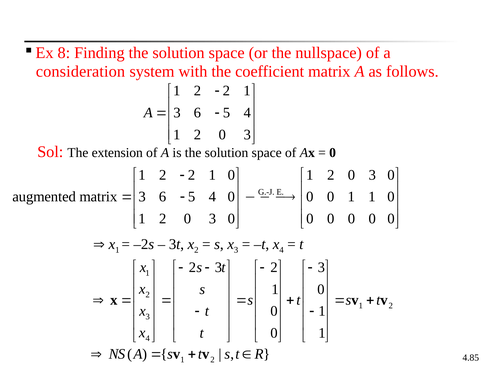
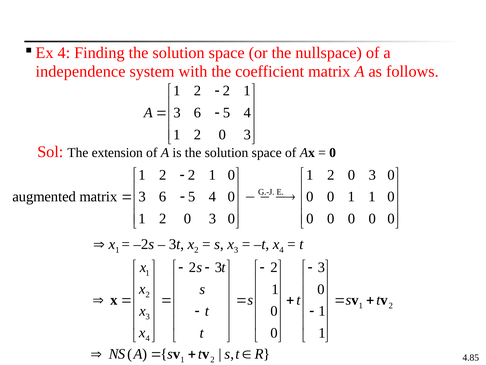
8: 8 -> 4 (64, 53)
consideration: consideration -> independence (81, 71)
